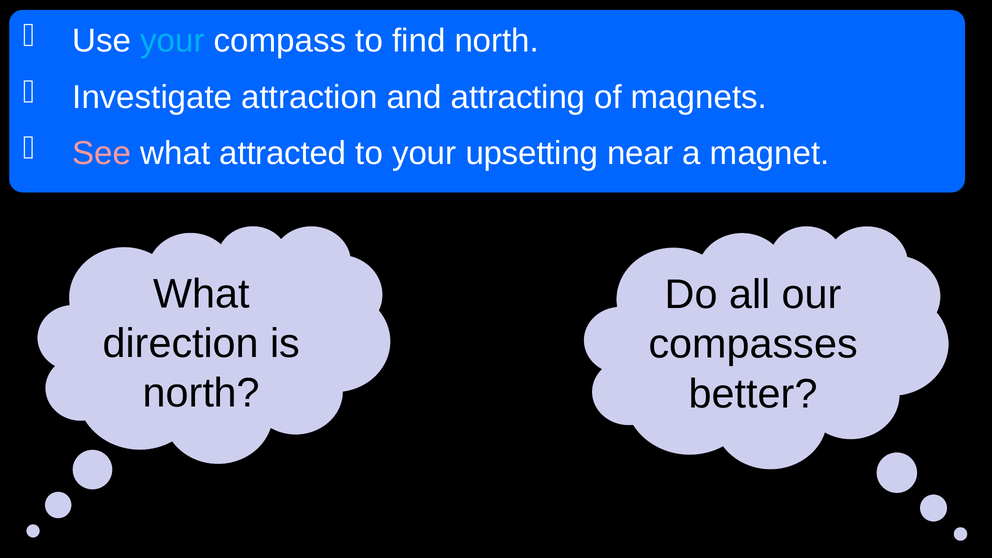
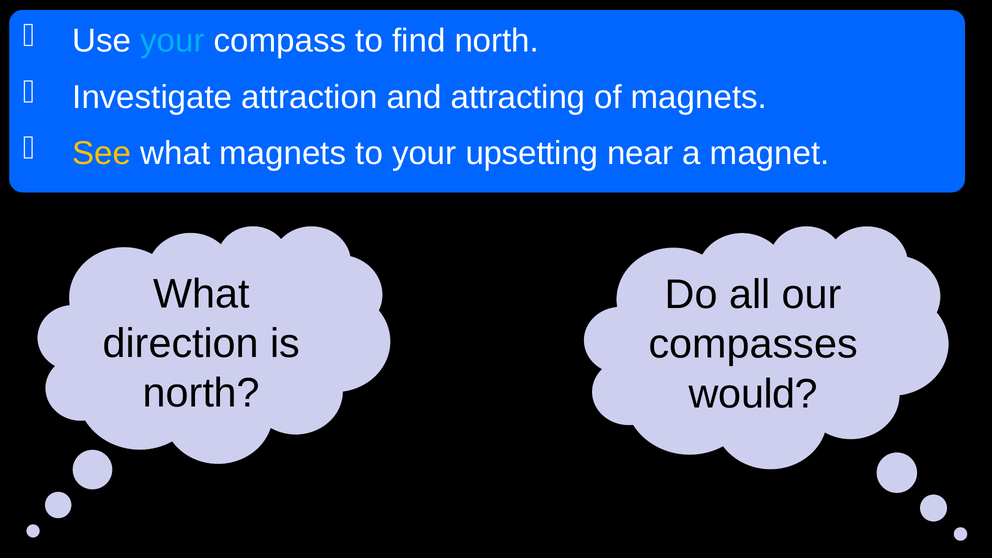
See colour: pink -> yellow (102, 153)
what attracted: attracted -> magnets (283, 153)
better: better -> would (753, 394)
